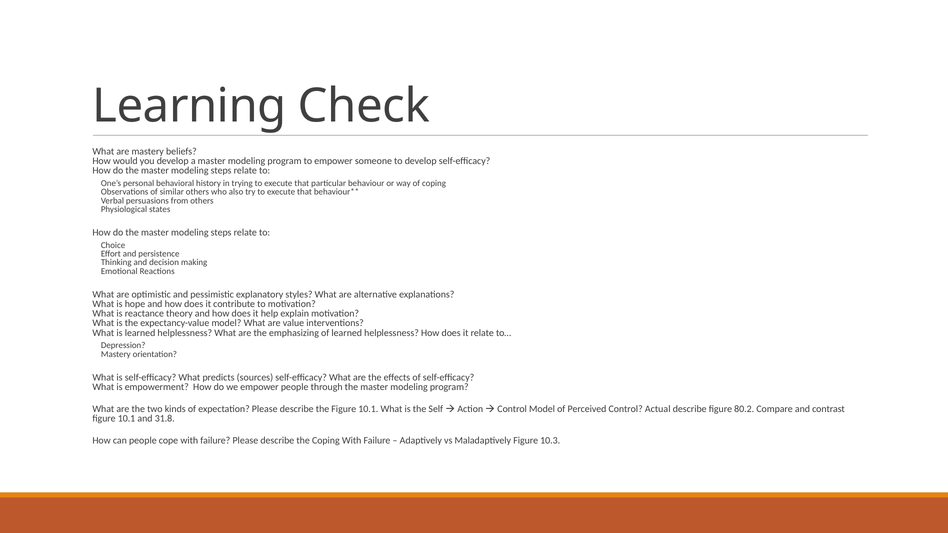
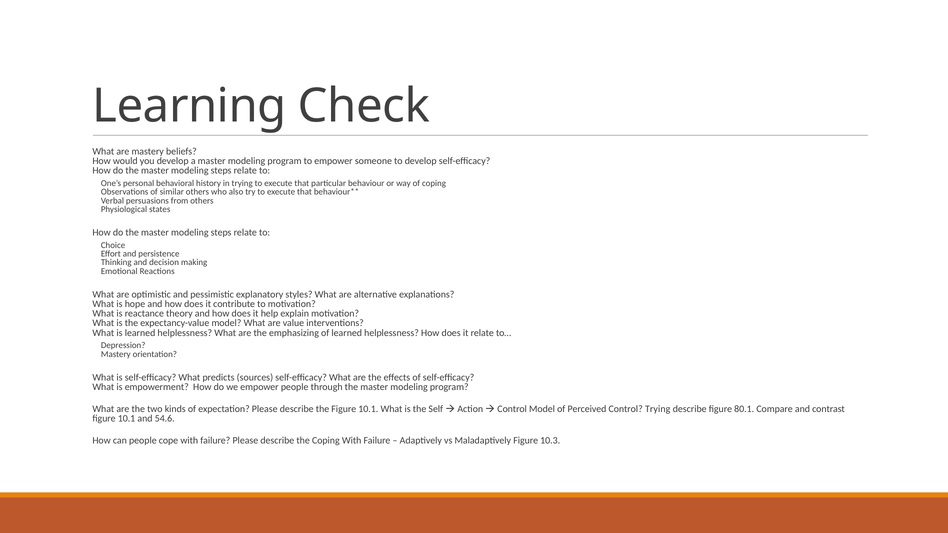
Control Actual: Actual -> Trying (658, 409)
80.2: 80.2 -> 80.1 (744, 409)
31.8: 31.8 -> 54.6 (165, 419)
